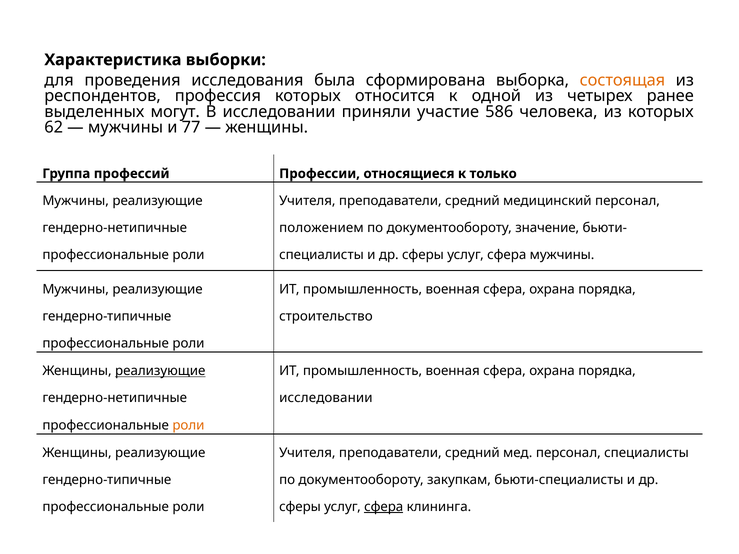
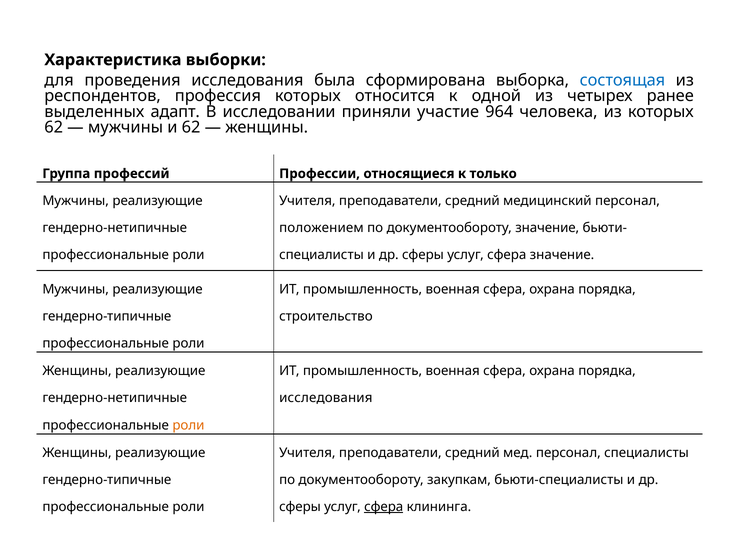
состоящая colour: orange -> blue (622, 80)
могут: могут -> адапт (175, 112)
586: 586 -> 964 (499, 112)
и 77: 77 -> 62 (191, 128)
сфера мужчины: мужчины -> значение (562, 255)
реализующие underline: present -> none (160, 371)
исследовании: исследовании -> исследования (326, 398)
